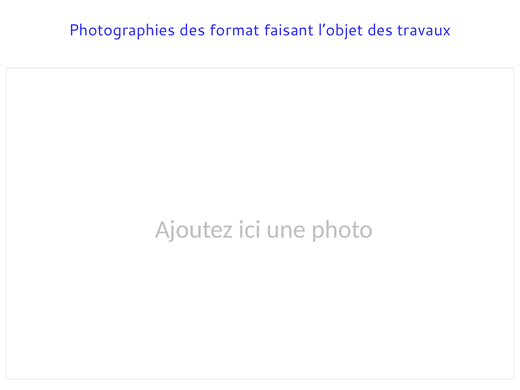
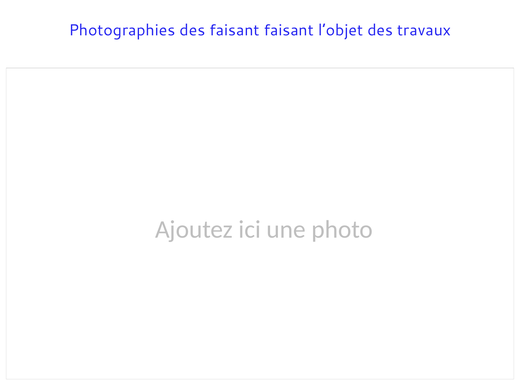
des format: format -> faisant (235, 30)
